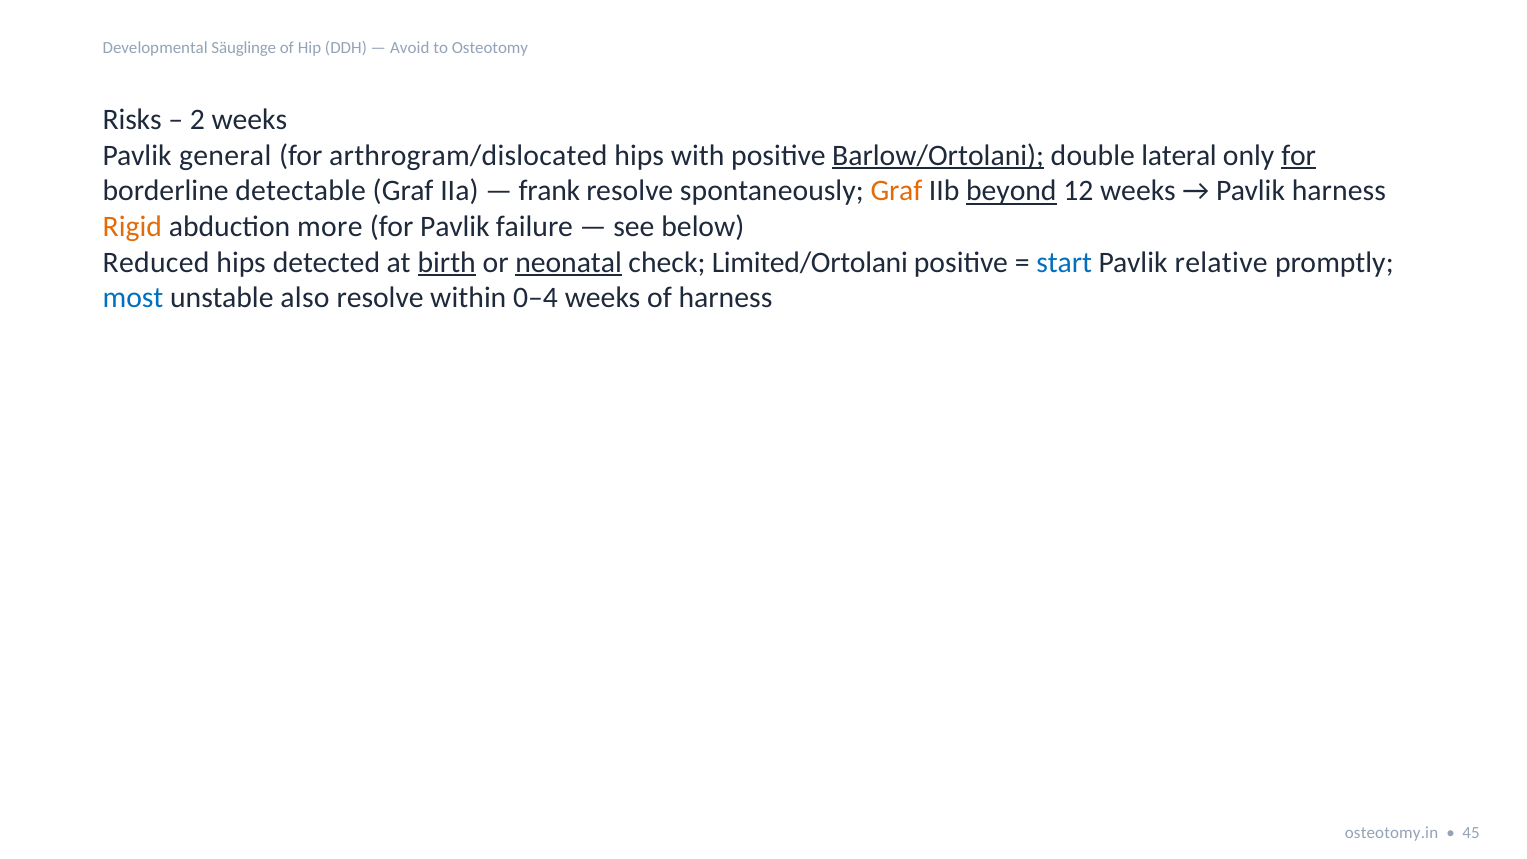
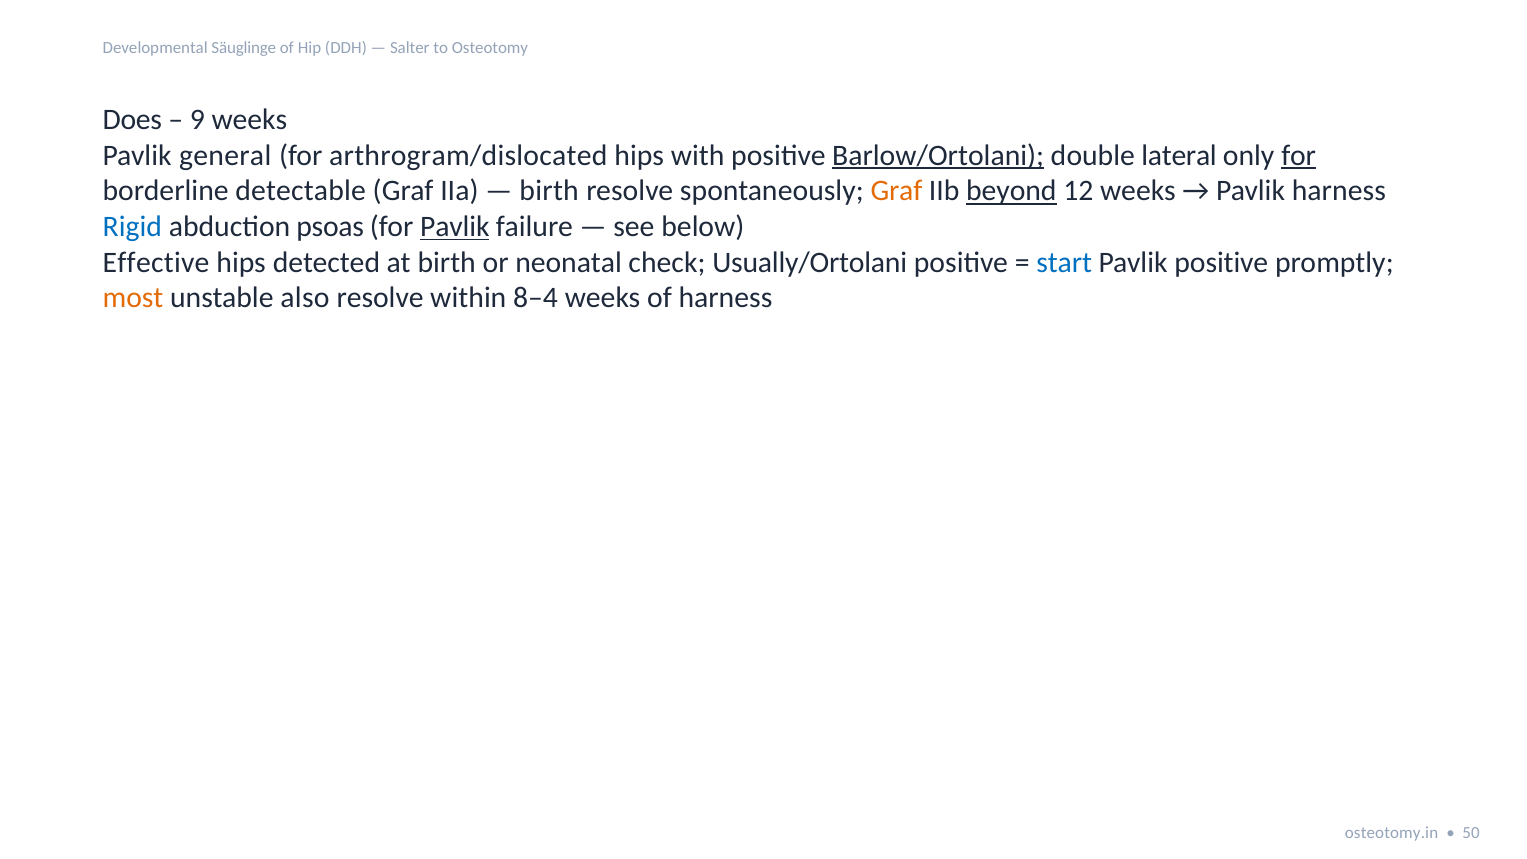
Avoid: Avoid -> Salter (410, 48)
Risks: Risks -> Does (132, 120)
2: 2 -> 9 (197, 120)
frank: frank -> birth (549, 191)
Rigid colour: orange -> blue (132, 227)
more: more -> psoas (330, 227)
Pavlik underline: none -> present (455, 227)
Reduced: Reduced -> Effective (156, 262)
birth underline: present -> none (447, 262)
neonatal underline: present -> none (569, 262)
Limited/Ortolani: Limited/Ortolani -> Usually/Ortolani (810, 262)
Pavlik relative: relative -> positive (1221, 262)
most colour: blue -> orange (133, 298)
0–4: 0–4 -> 8–4 (536, 298)
45: 45 -> 50 (1471, 833)
